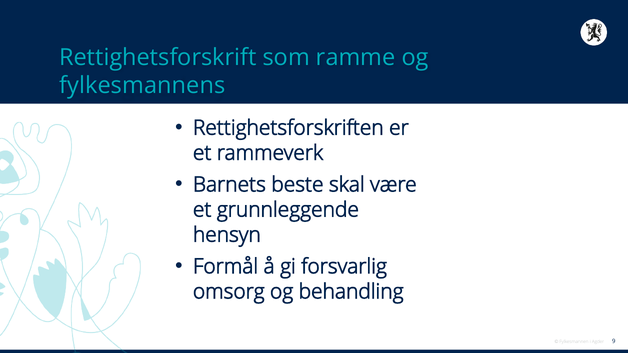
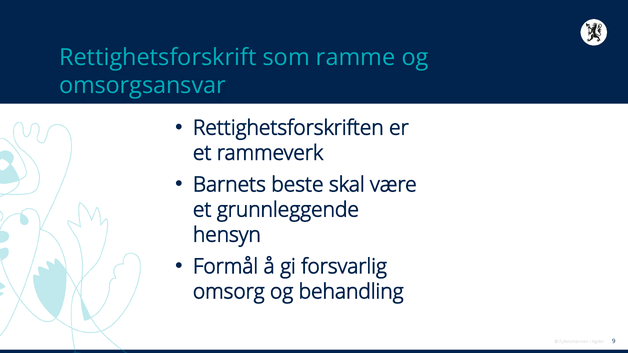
fylkesmannens: fylkesmannens -> omsorgsansvar (142, 86)
